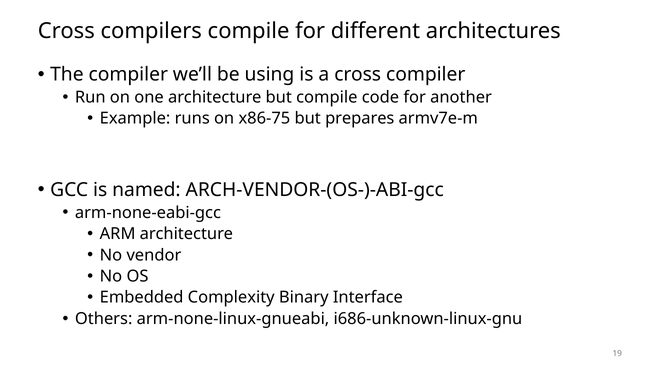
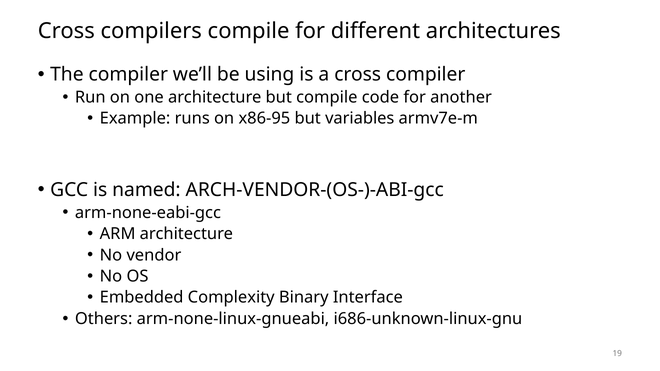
x86-75: x86-75 -> x86-95 (264, 119)
prepares: prepares -> variables (360, 119)
